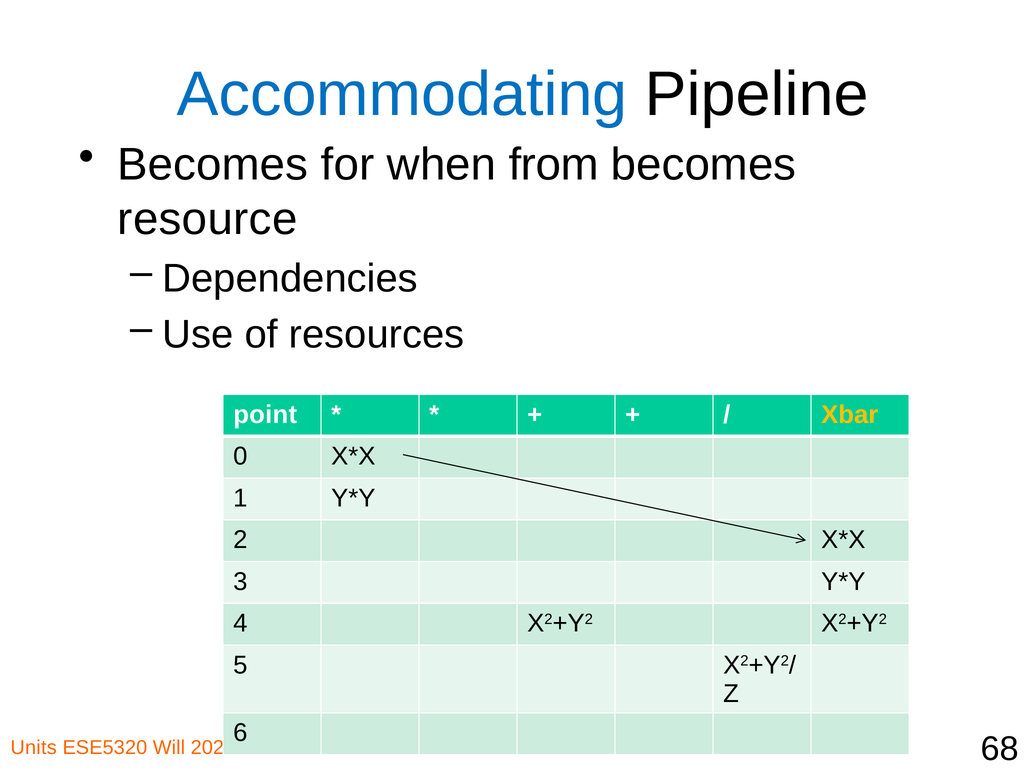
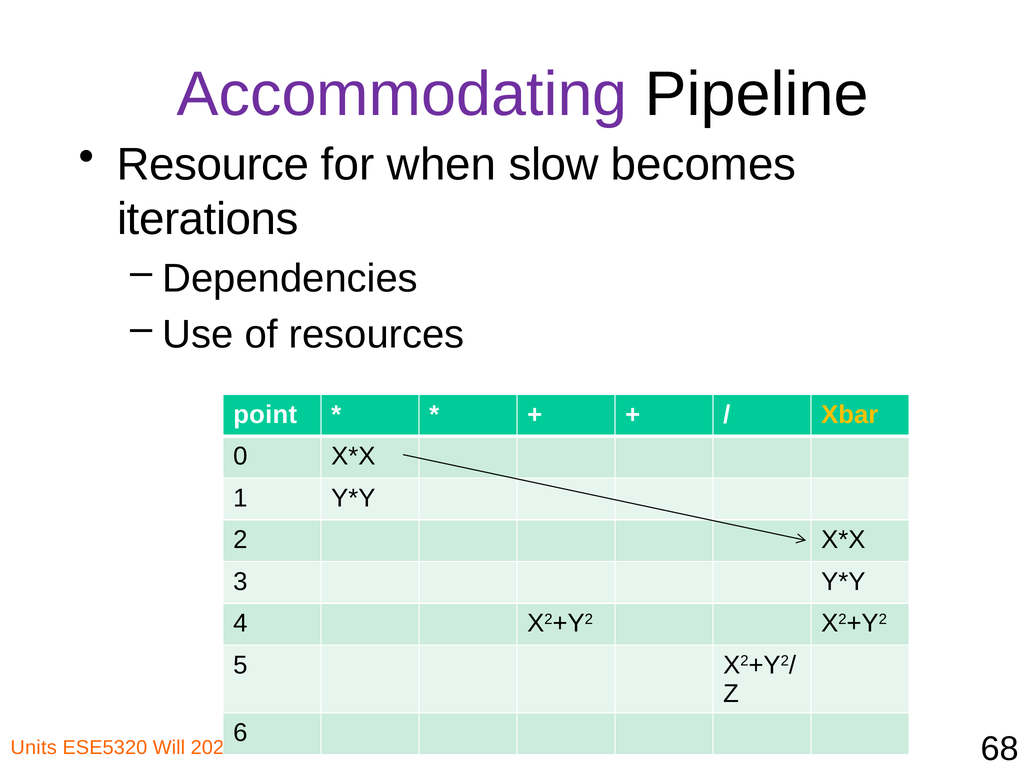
Accommodating colour: blue -> purple (402, 94)
Becomes: Becomes -> Resource (213, 164)
from: from -> slow (554, 164)
resource: resource -> iterations (208, 219)
